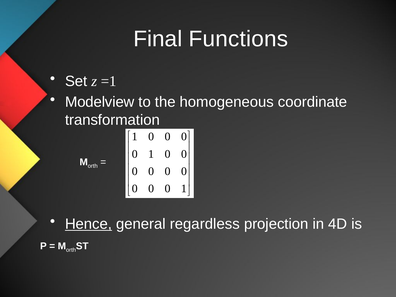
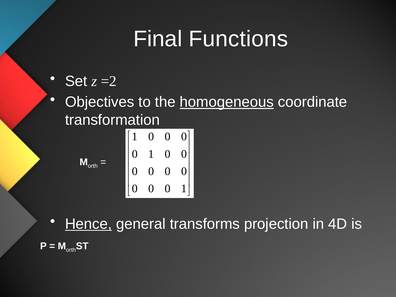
=1: =1 -> =2 (109, 81)
Modelview: Modelview -> Objectives (100, 102)
homogeneous underline: none -> present (227, 102)
regardless: regardless -> transforms (205, 224)
